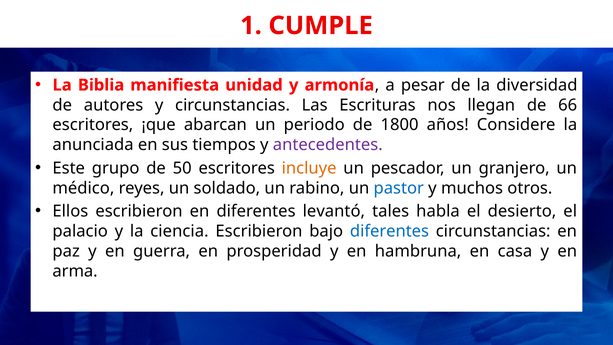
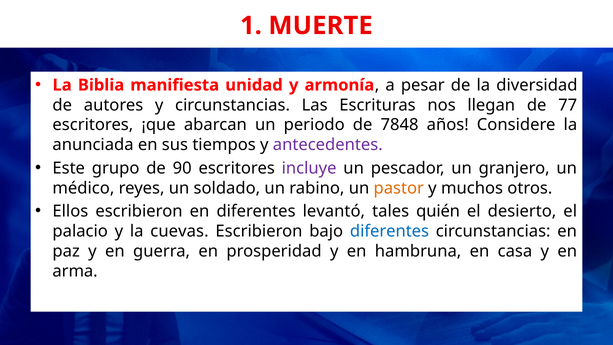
CUMPLE: CUMPLE -> MUERTE (321, 26)
66: 66 -> 77 (568, 105)
1800: 1800 -> 7848 (400, 125)
50: 50 -> 90 (182, 168)
incluye colour: orange -> purple (309, 168)
pastor colour: blue -> orange (399, 188)
habla: habla -> quién (438, 211)
ciencia: ciencia -> cuevas (179, 231)
